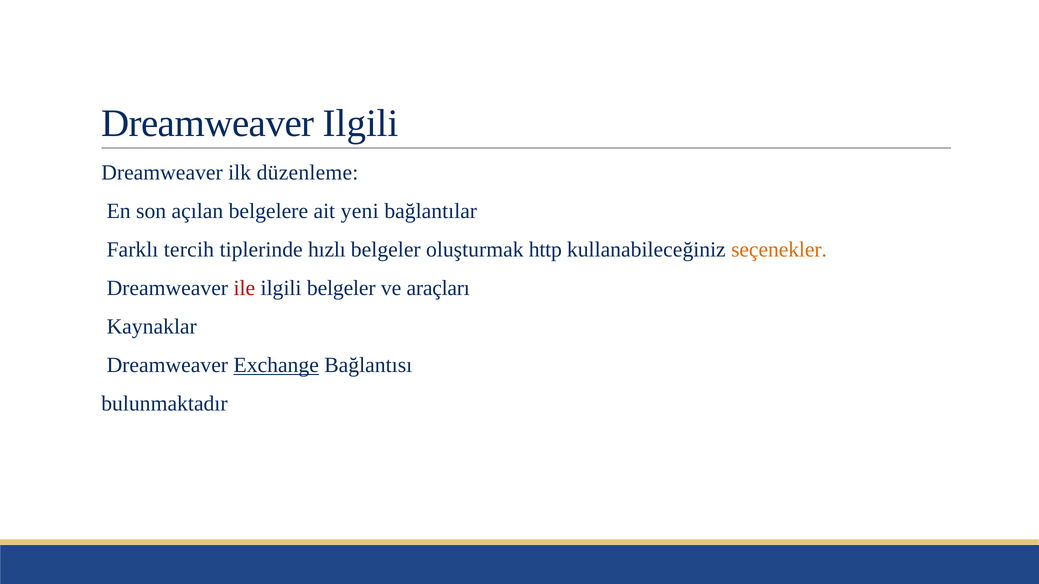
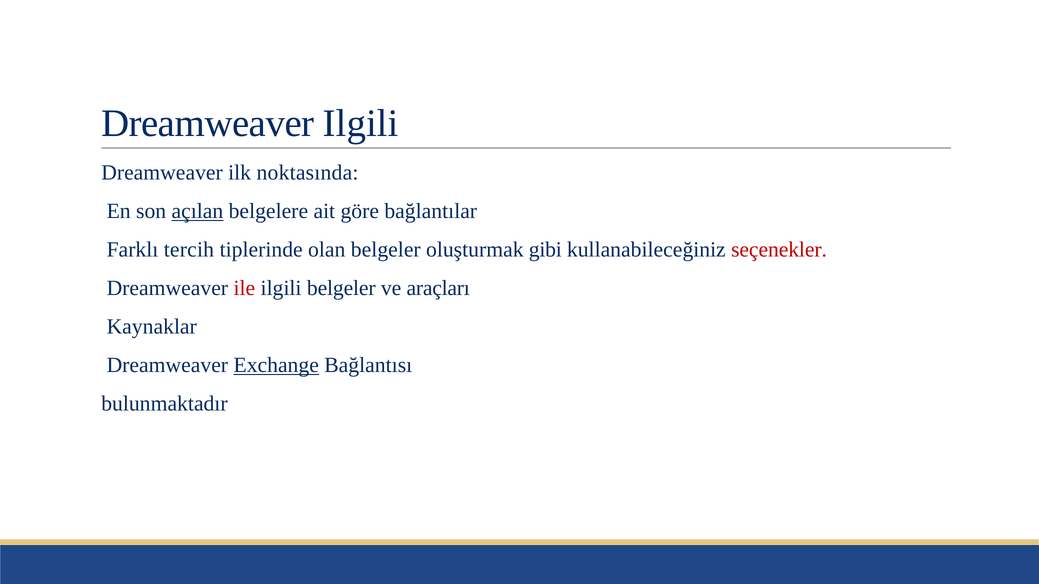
düzenleme: düzenleme -> noktasında (308, 173)
açılan underline: none -> present (197, 211)
yeni: yeni -> göre (360, 211)
hızlı: hızlı -> olan (327, 250)
http: http -> gibi (545, 250)
seçenekler colour: orange -> red (779, 250)
